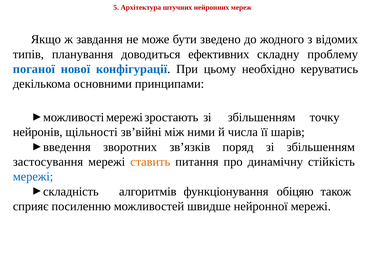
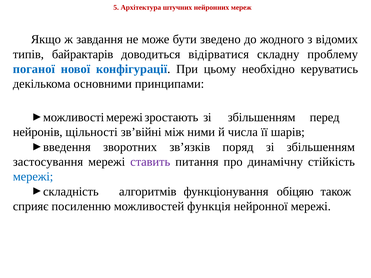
планування: планування -> байрактарів (83, 54)
ефективних: ефективних -> відірватися (219, 54)
точку: точку -> перед (325, 117)
ставить colour: orange -> purple (150, 162)
швидше: швидше -> функція (209, 206)
